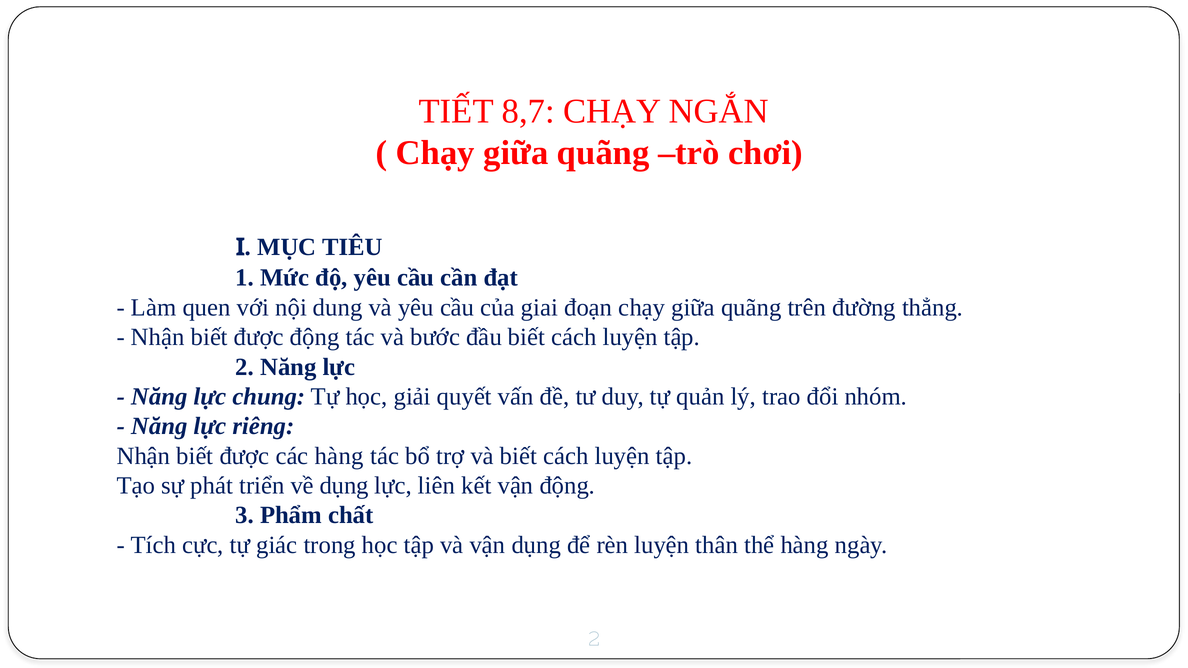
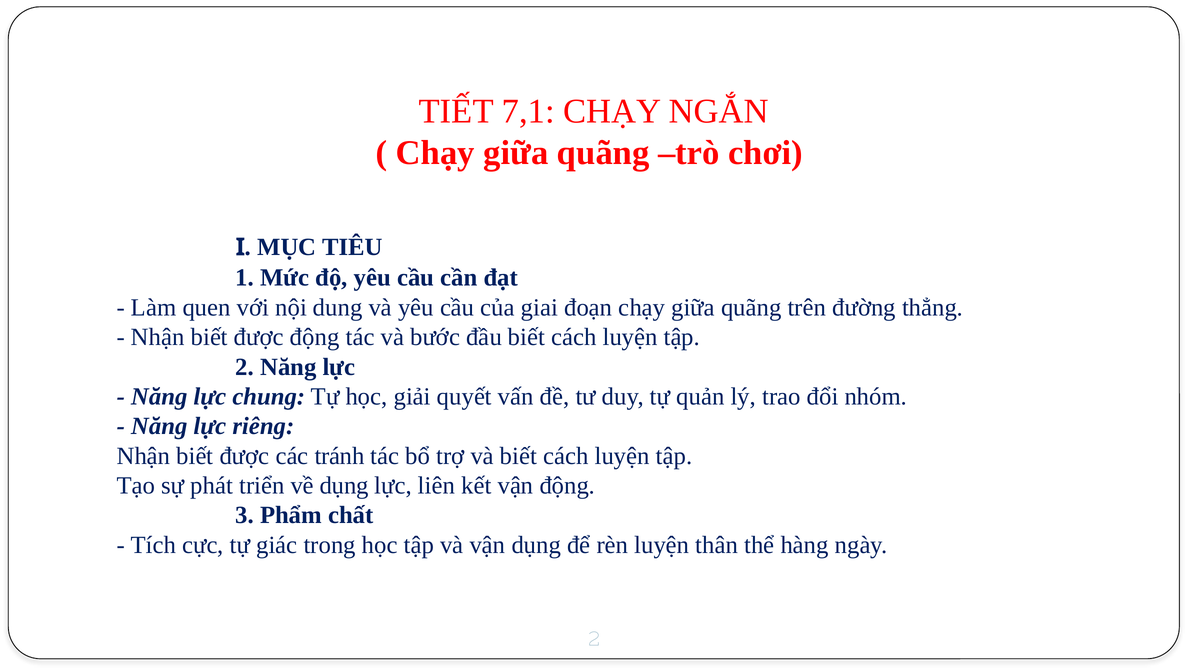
8,7: 8,7 -> 7,1 (528, 111)
các hàng: hàng -> tránh (339, 456)
